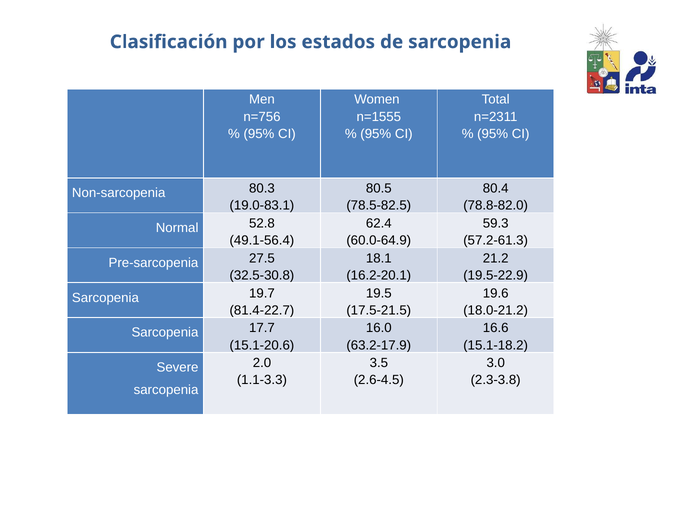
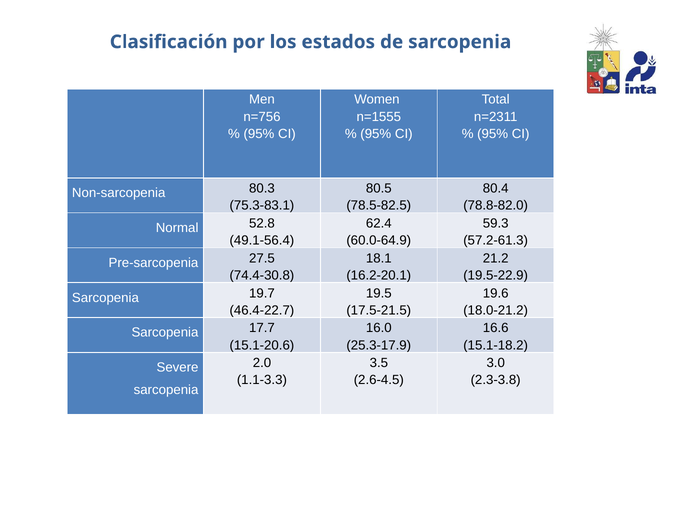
19.0-83.1: 19.0-83.1 -> 75.3-83.1 (262, 206)
32.5-30.8: 32.5-30.8 -> 74.4-30.8 (262, 275)
81.4-22.7: 81.4-22.7 -> 46.4-22.7 (262, 310)
63.2-17.9: 63.2-17.9 -> 25.3-17.9 (379, 345)
